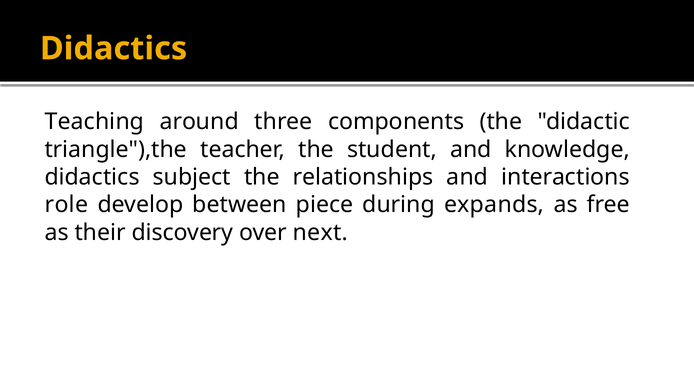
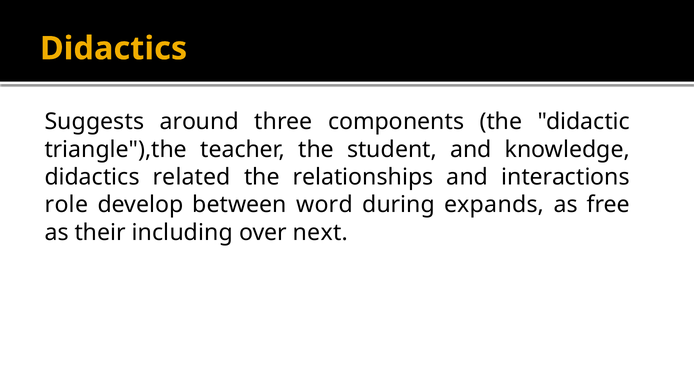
Teaching: Teaching -> Suggests (94, 122)
subject: subject -> related (192, 177)
piece: piece -> word (324, 205)
discovery: discovery -> including (182, 233)
